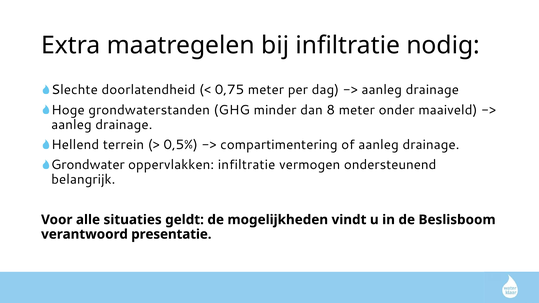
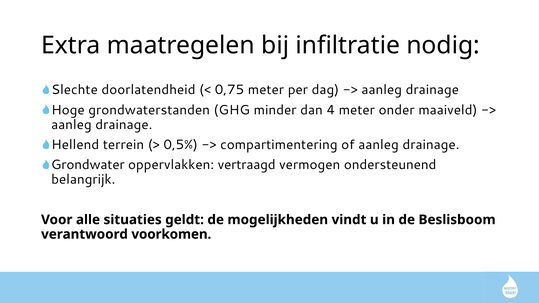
8: 8 -> 4 (331, 110)
oppervlakken infiltratie: infiltratie -> vertraagd (247, 165)
presentatie: presentatie -> voorkomen (171, 234)
